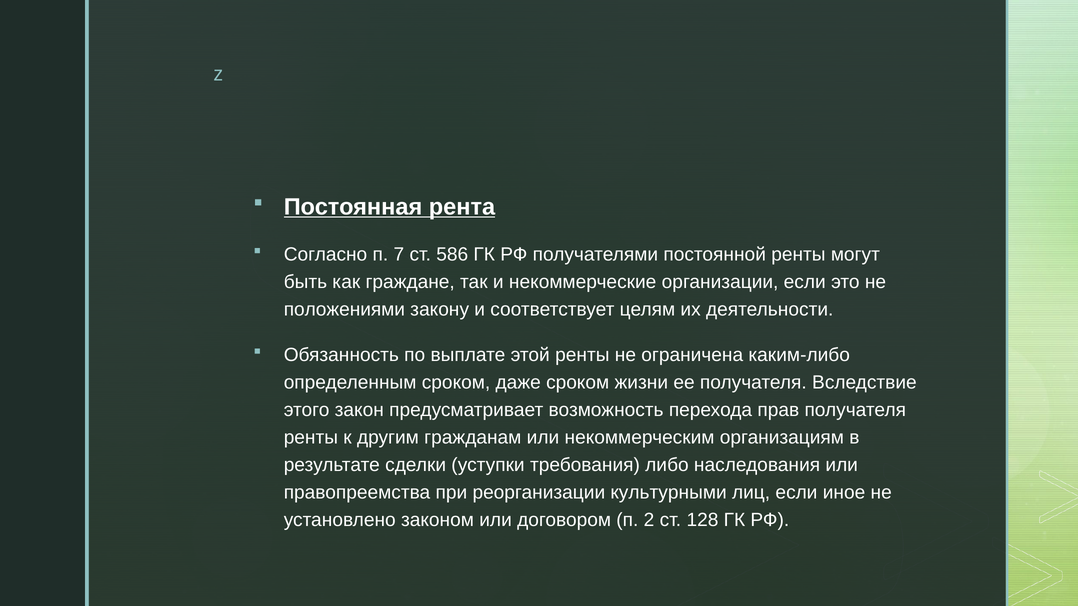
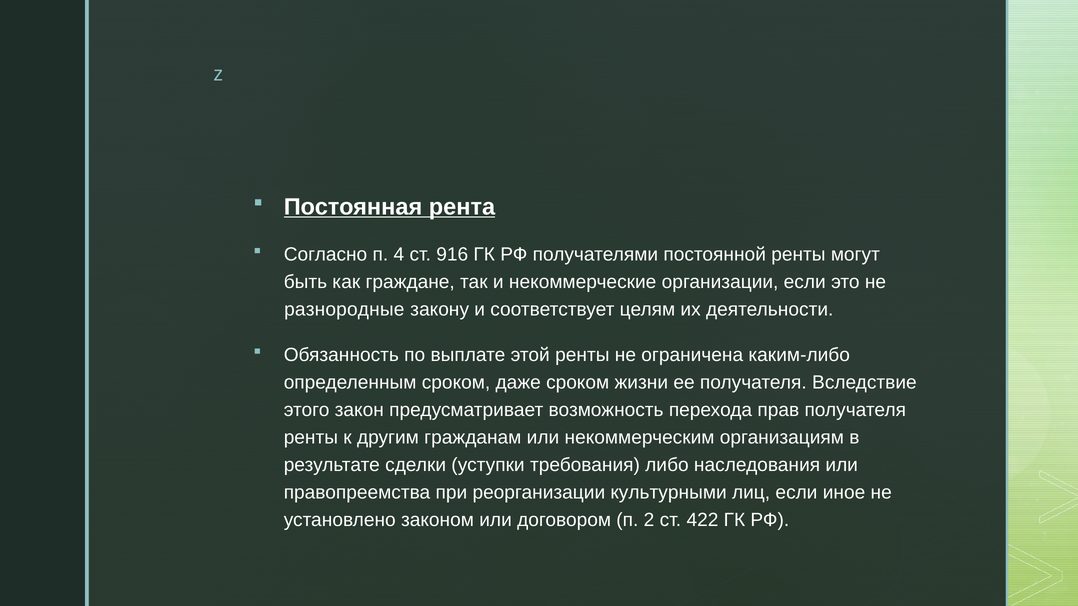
7: 7 -> 4 (399, 255)
586: 586 -> 916 (452, 255)
положениями: положениями -> разнородные (344, 310)
128: 128 -> 422 (702, 520)
